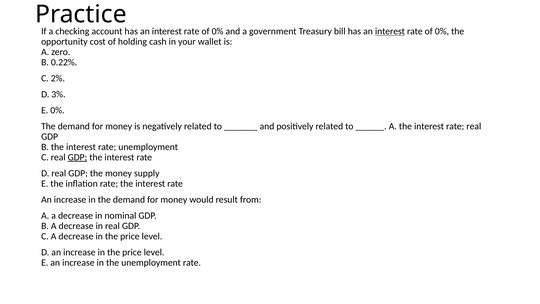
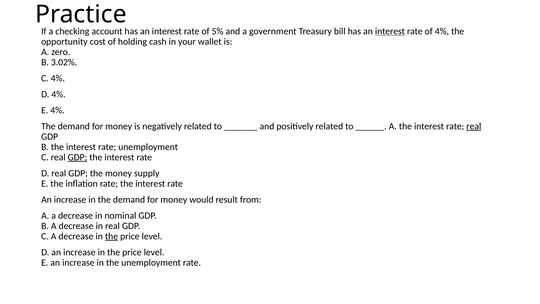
0%: 0% -> 5% (218, 31)
0%: 0% -> 4% (442, 31)
0.22%: 0.22% -> 3.02% (64, 62)
C 2%: 2% -> 4% (58, 78)
D 3%: 3% -> 4% (58, 94)
E 0%: 0% -> 4% (57, 110)
real underline: none -> present (474, 126)
the underline: none -> present (112, 236)
